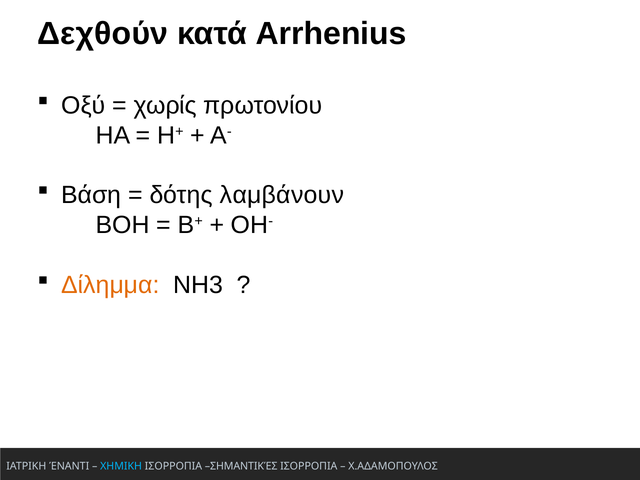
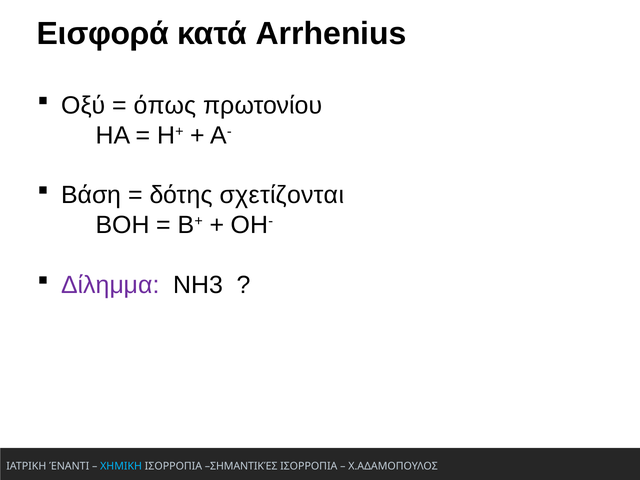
Δεχθούν: Δεχθούν -> Εισφορά (103, 34)
χωρίς: χωρίς -> όπως (165, 106)
λαμβάνουν: λαμβάνουν -> σχετίζονται (282, 195)
Δίλημμα colour: orange -> purple (110, 285)
